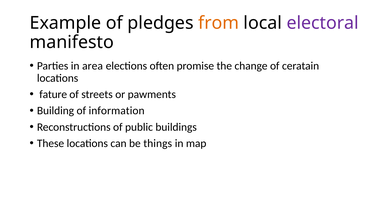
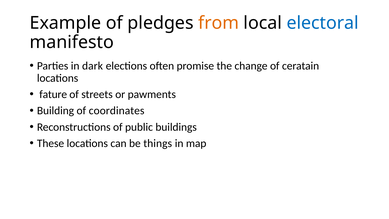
electoral colour: purple -> blue (323, 23)
area: area -> dark (93, 66)
information: information -> coordinates (117, 111)
